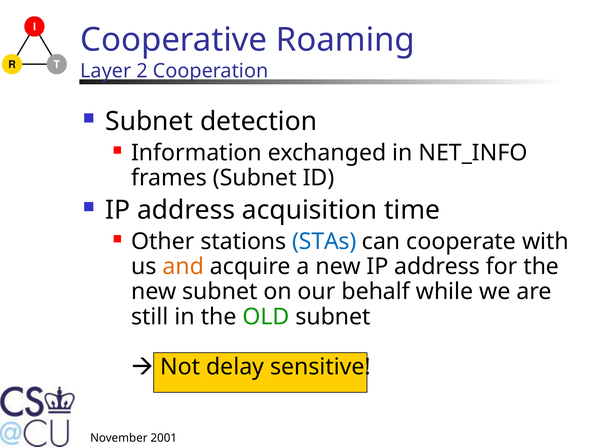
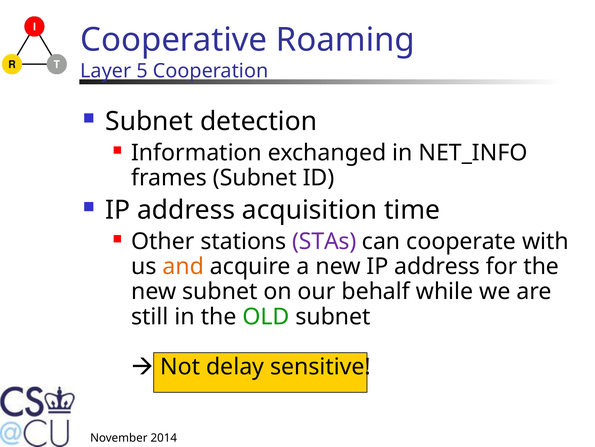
2: 2 -> 5 (142, 71)
STAs colour: blue -> purple (324, 241)
2001: 2001 -> 2014 (164, 437)
